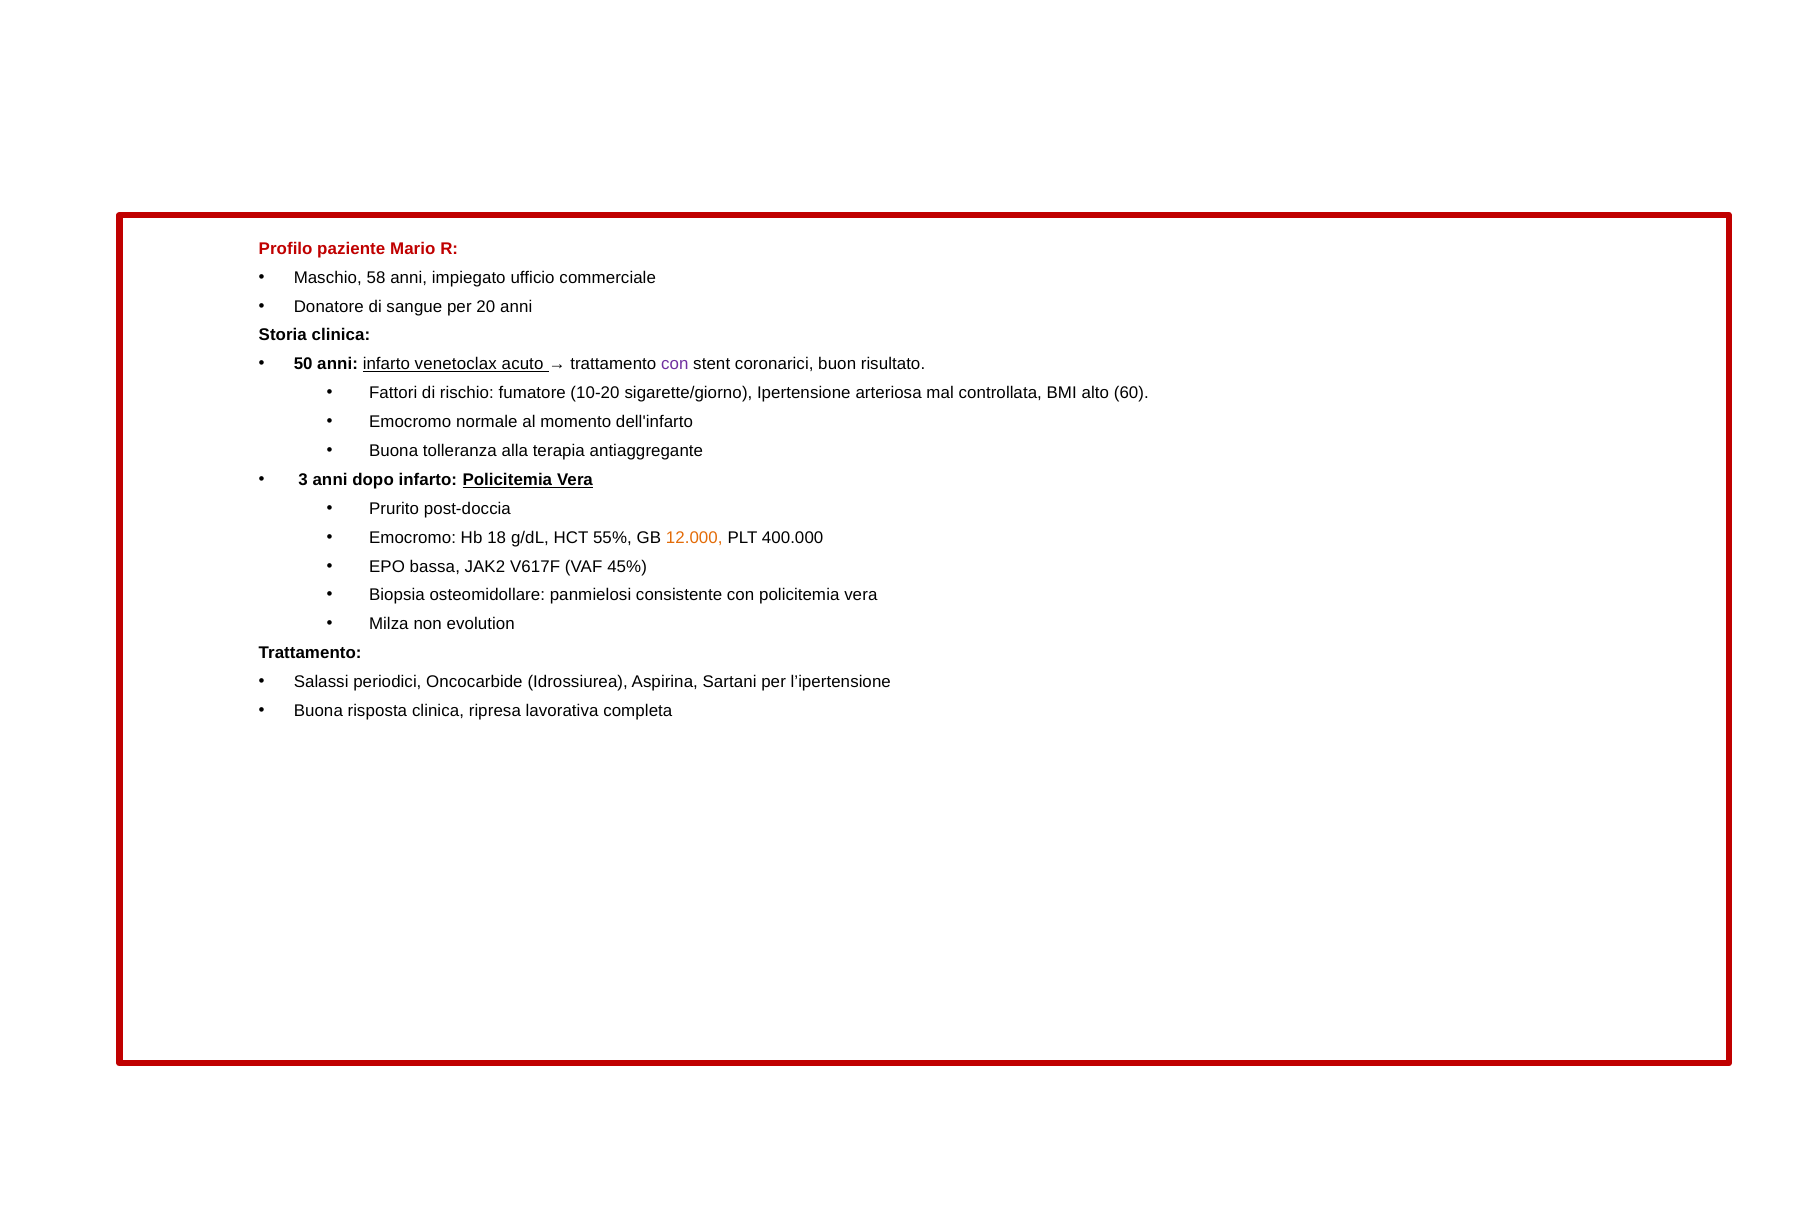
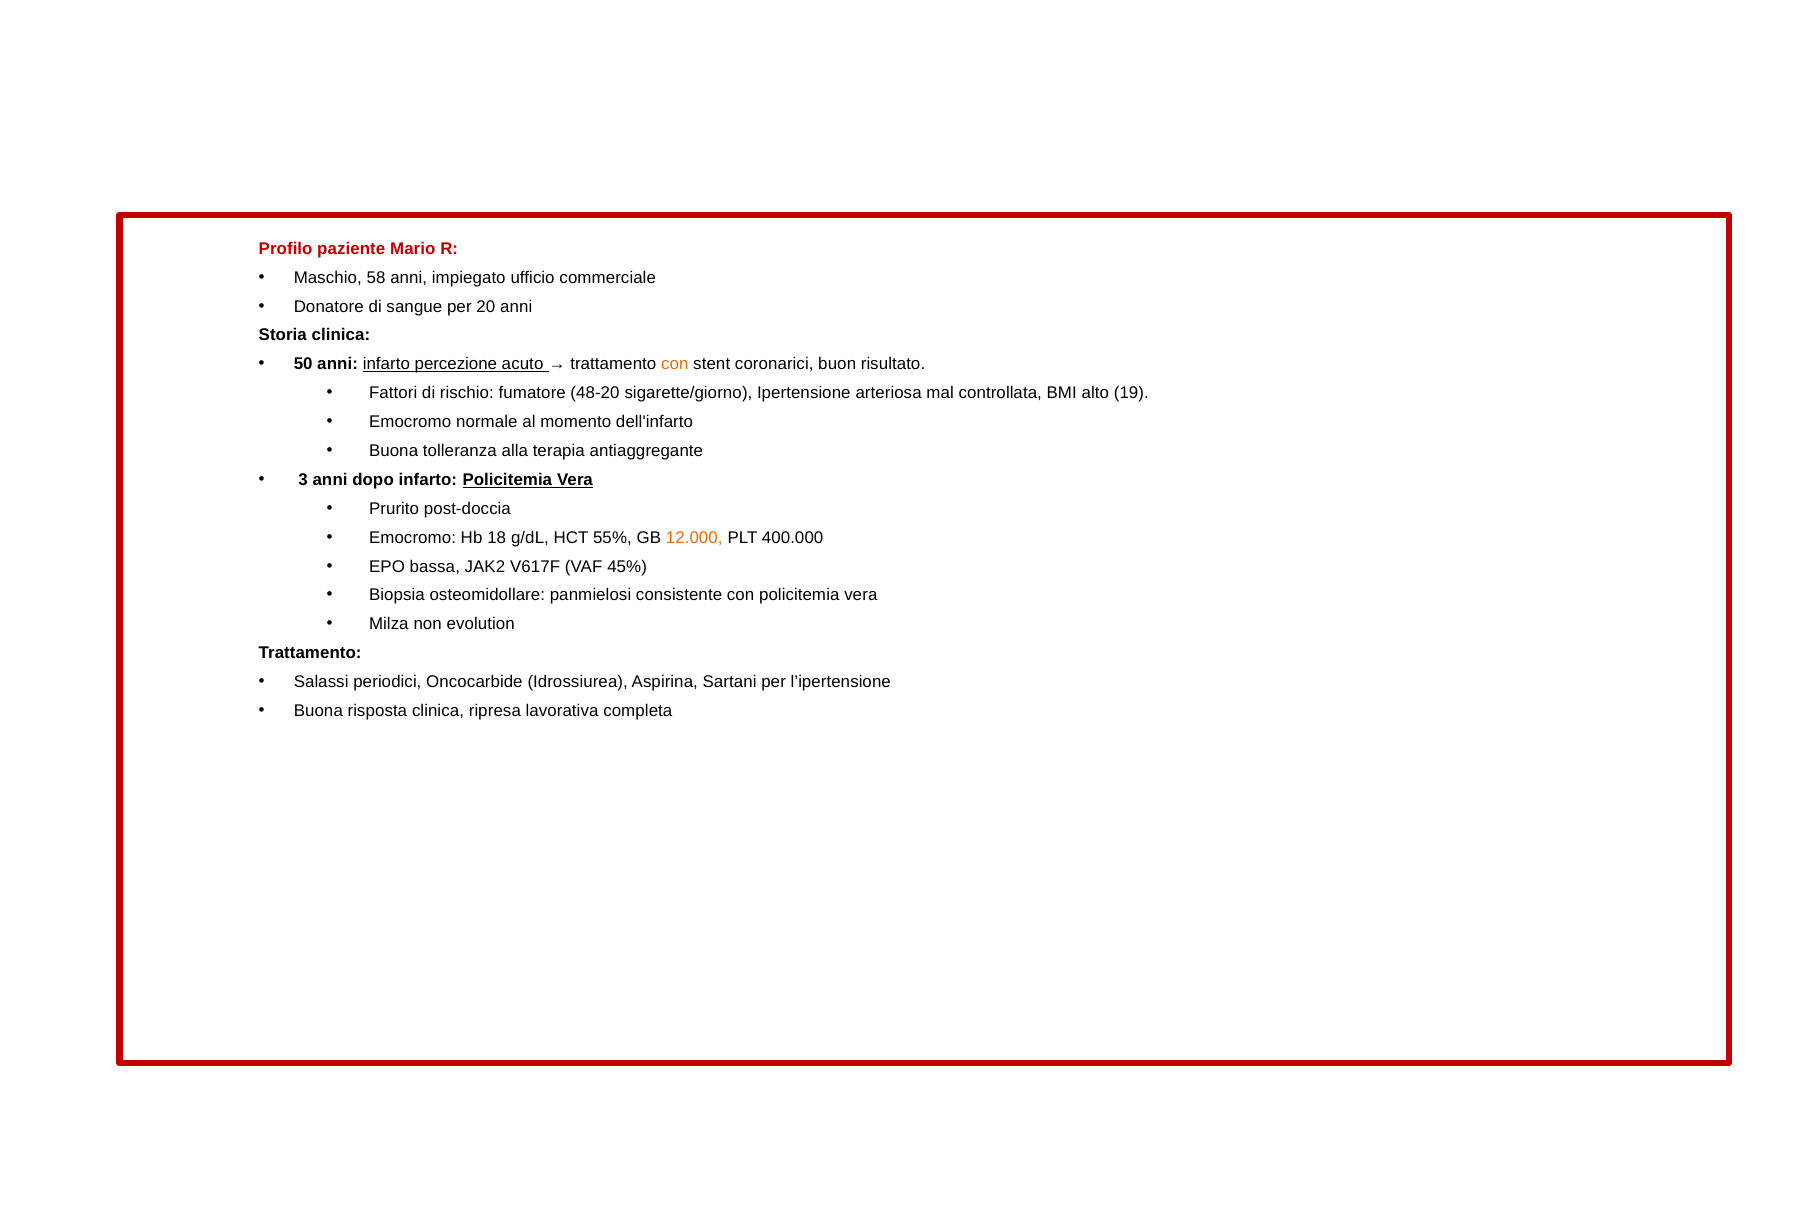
venetoclax: venetoclax -> percezione (456, 364)
con colour: purple -> orange (675, 364)
10-20: 10-20 -> 48-20 (595, 393)
60: 60 -> 19 (1131, 393)
